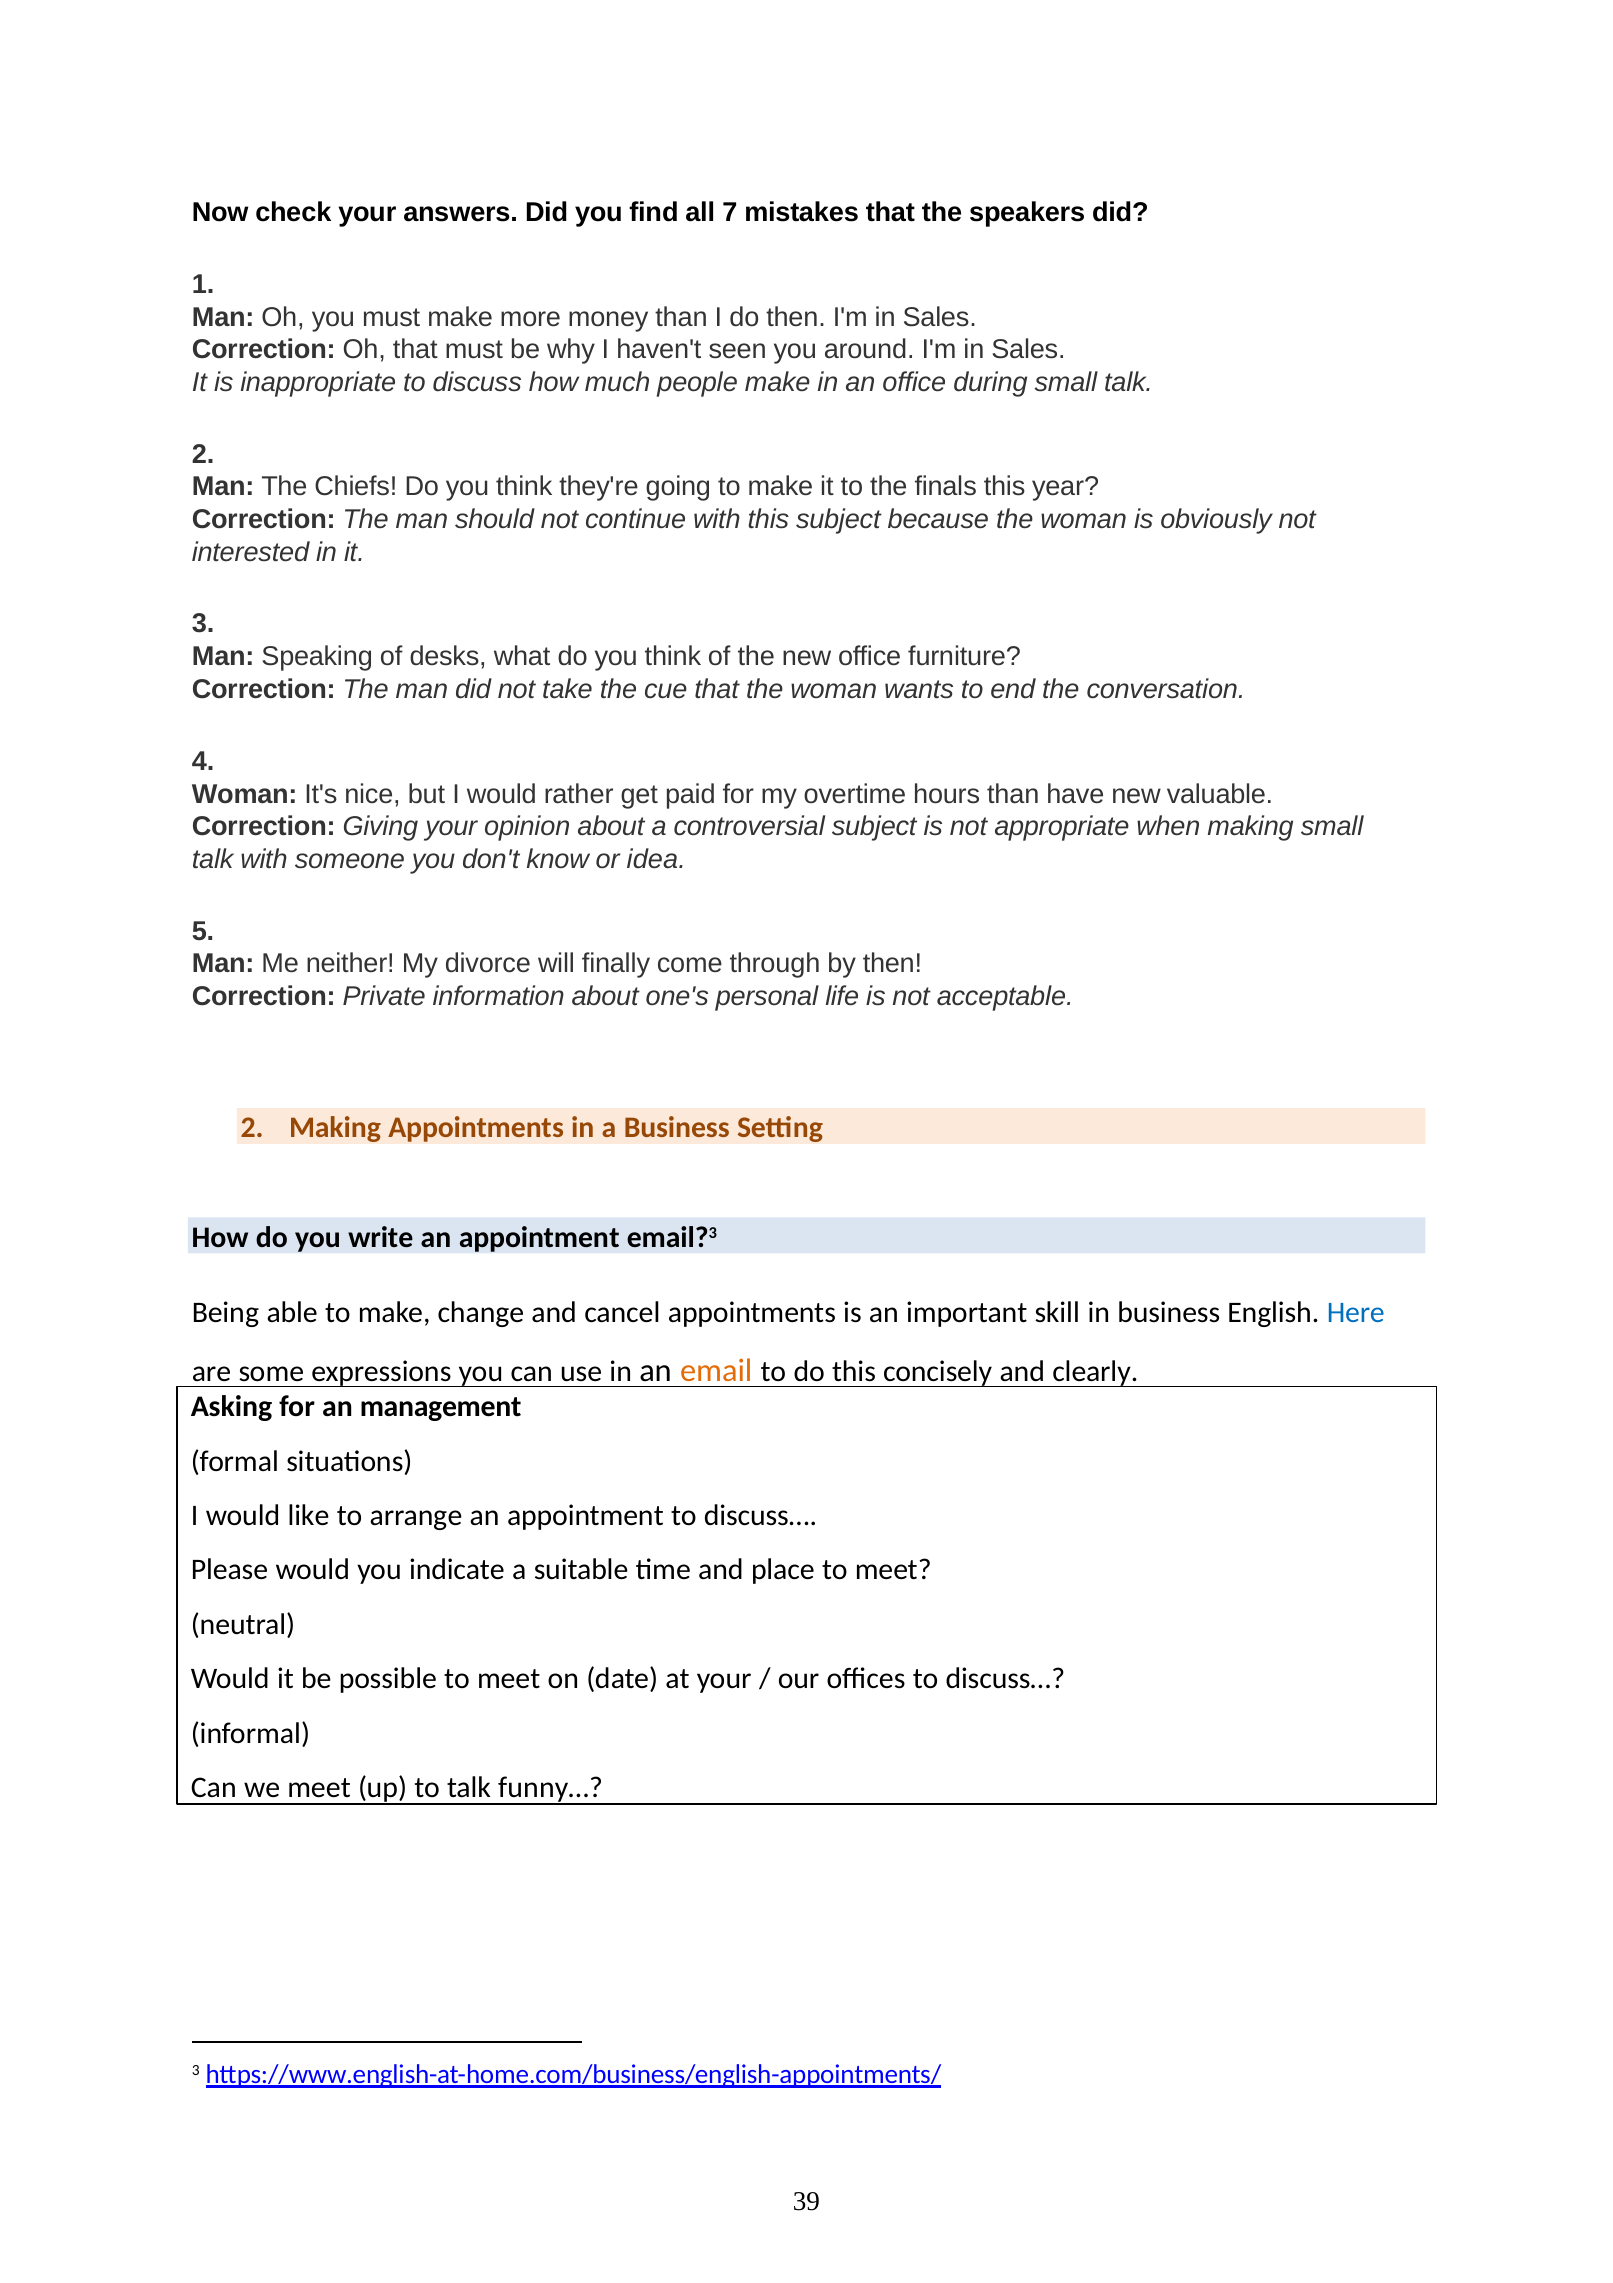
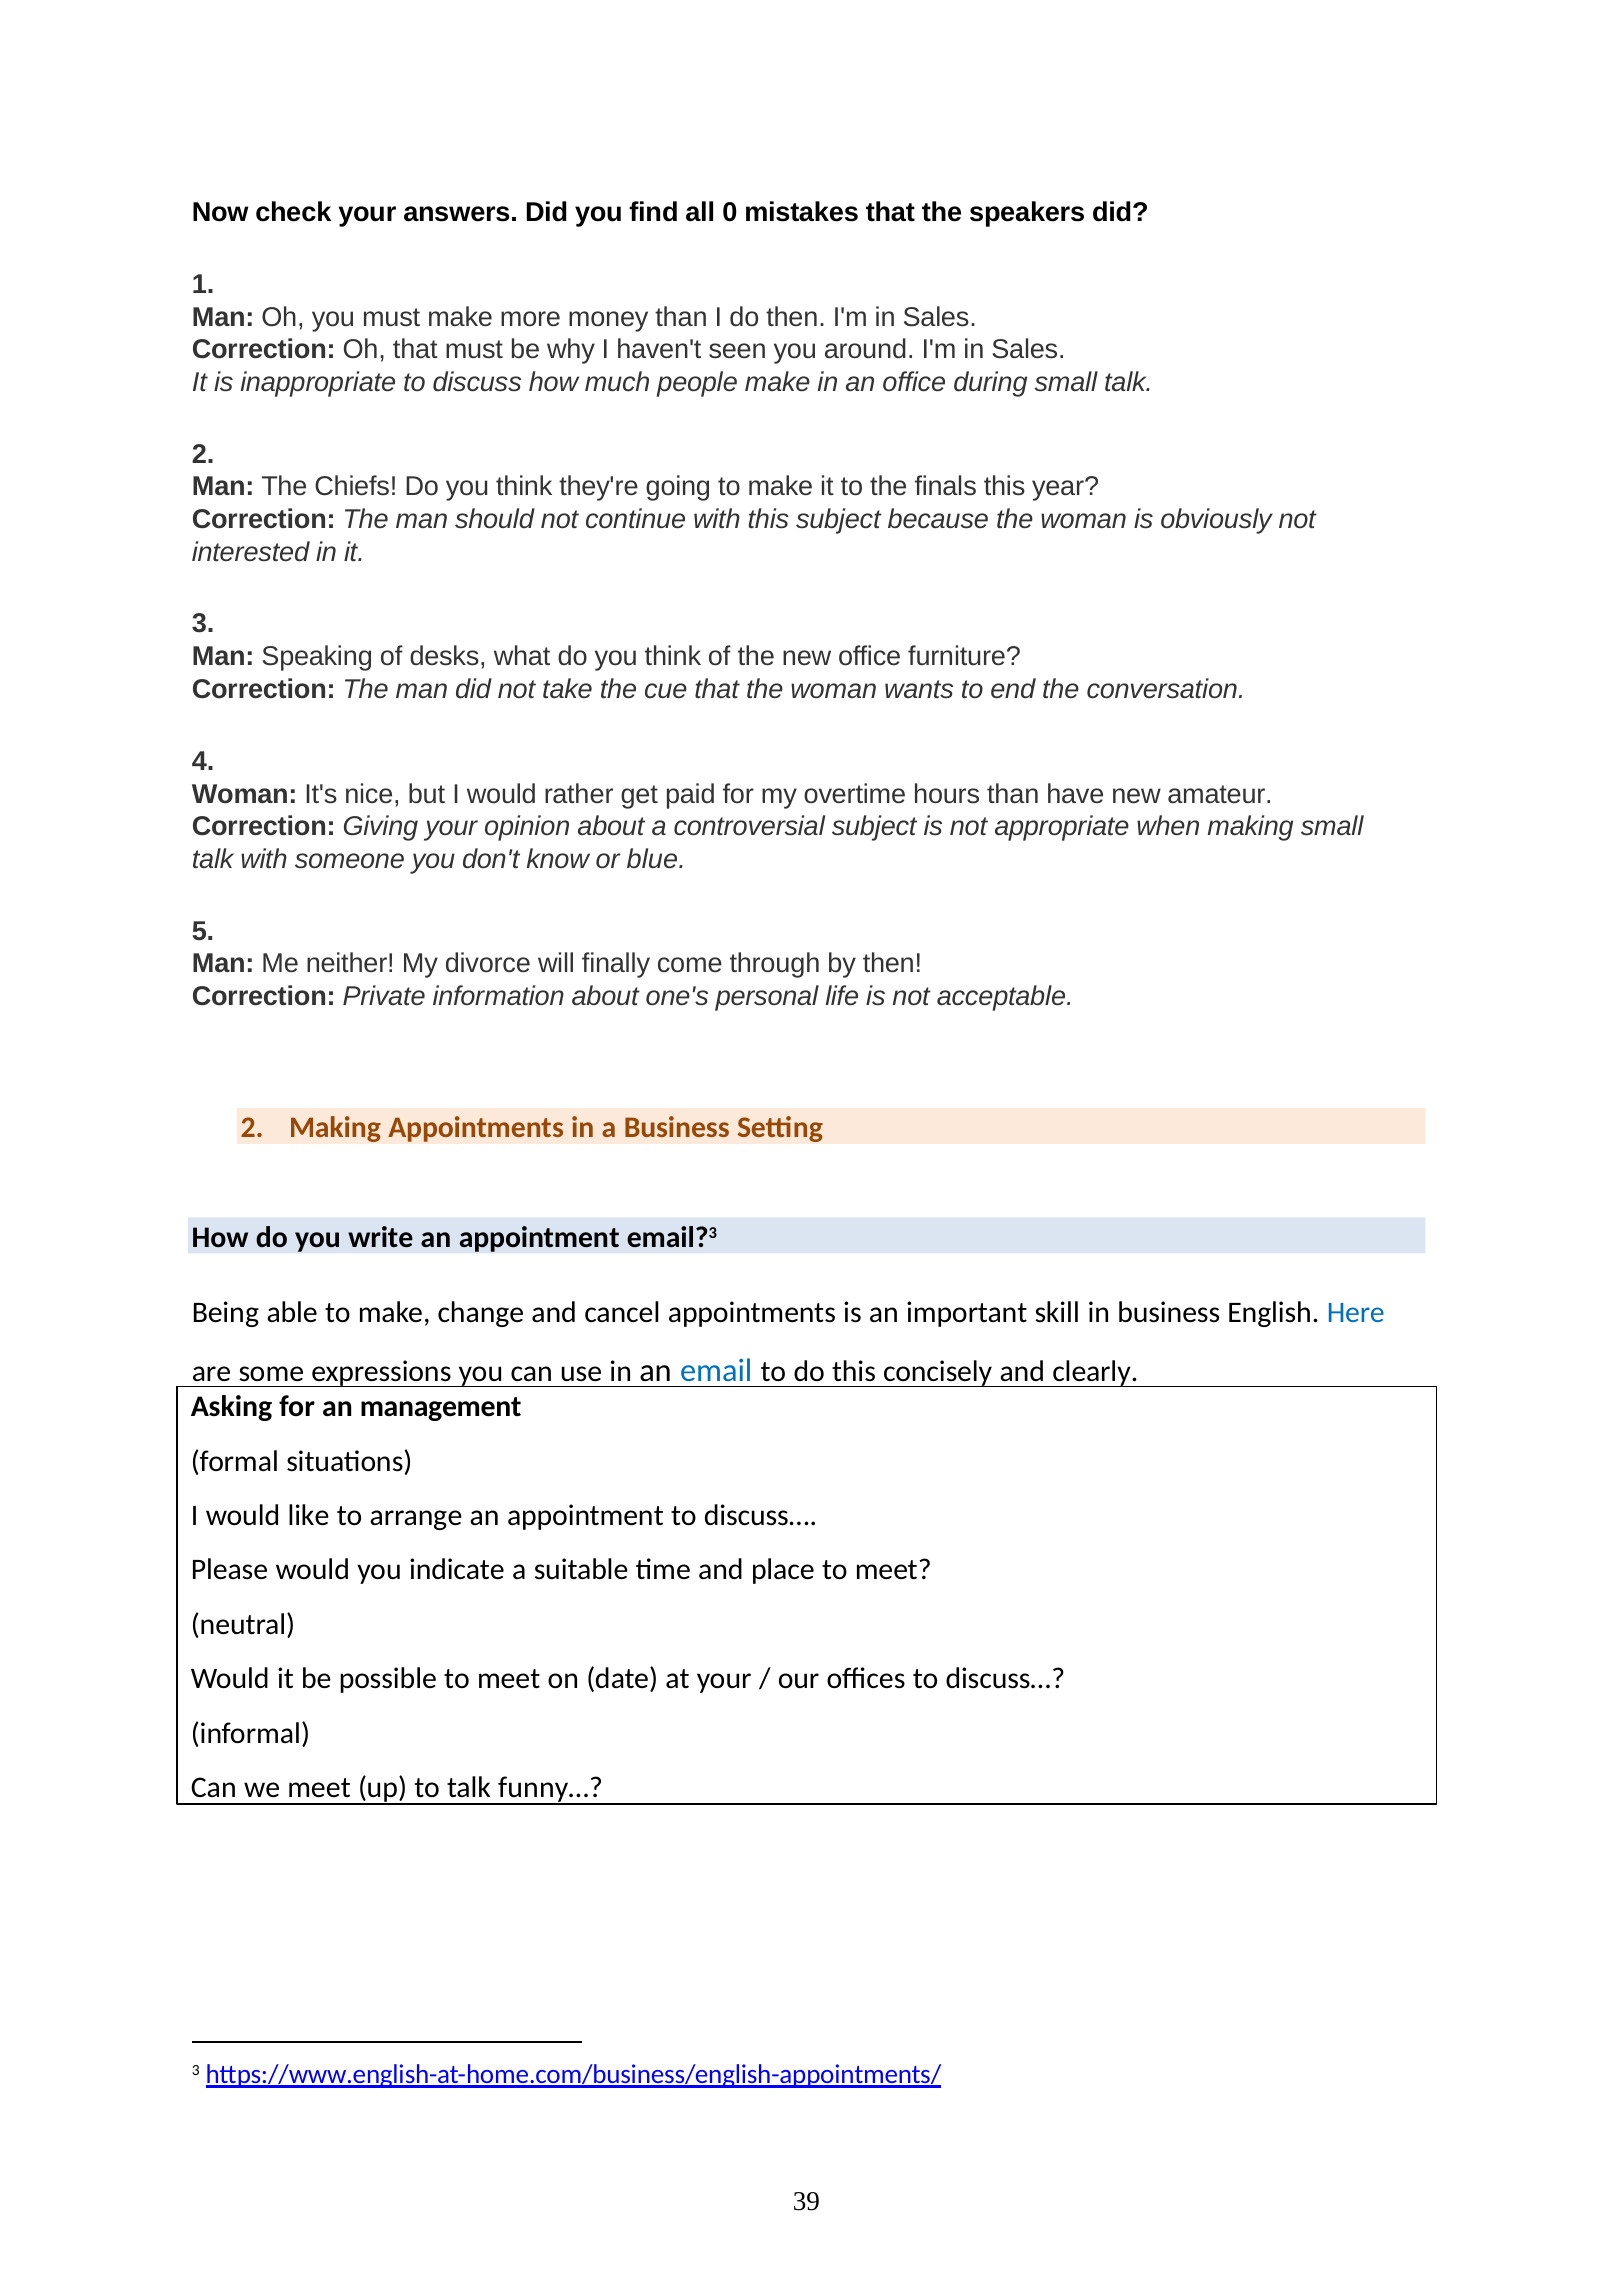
7: 7 -> 0 (730, 212)
valuable: valuable -> amateur (1220, 794)
idea: idea -> blue (656, 860)
email colour: orange -> blue (716, 1372)
